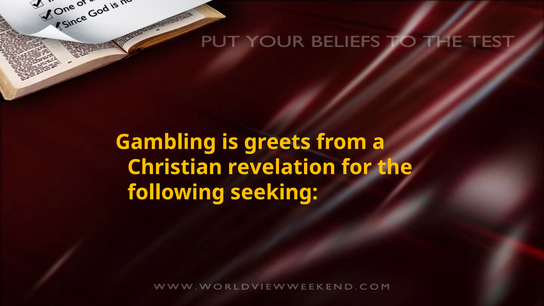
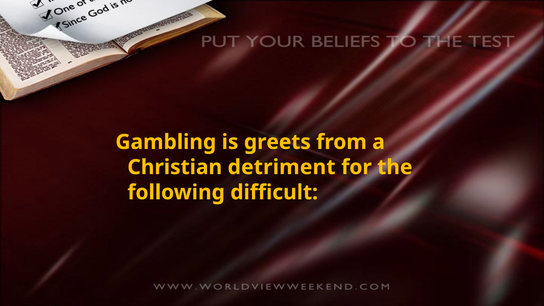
revelation: revelation -> detriment (282, 167)
seeking: seeking -> difficult (274, 192)
